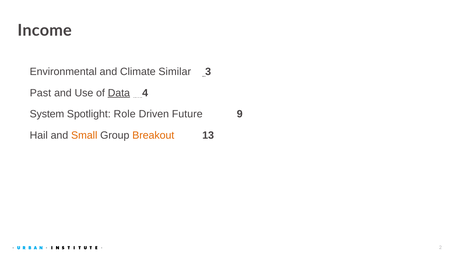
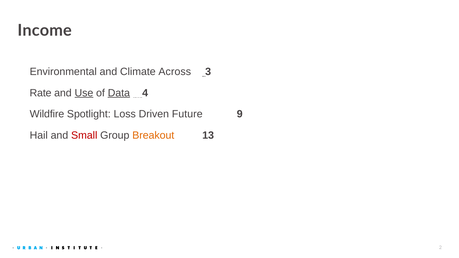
Similar: Similar -> Across (175, 72)
Past: Past -> Rate (41, 93)
Use underline: none -> present (84, 93)
System: System -> Wildfire (47, 114)
Role: Role -> Loss (125, 114)
Small colour: orange -> red (84, 135)
